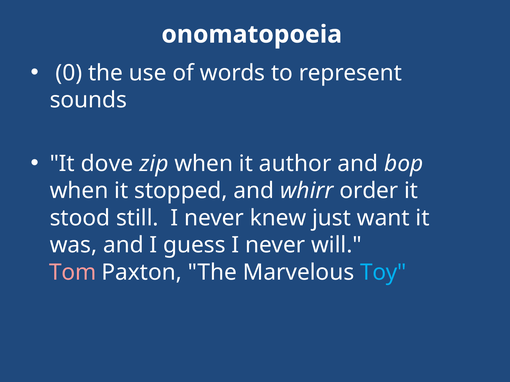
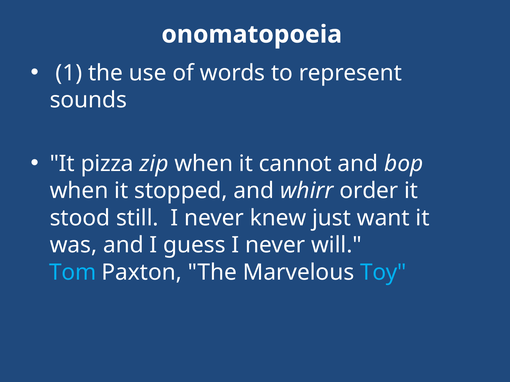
0: 0 -> 1 (69, 73)
dove: dove -> pizza (107, 164)
author: author -> cannot (295, 164)
Tom colour: pink -> light blue (73, 273)
